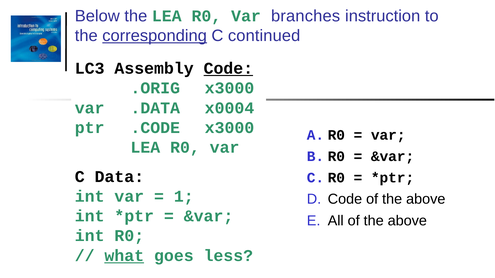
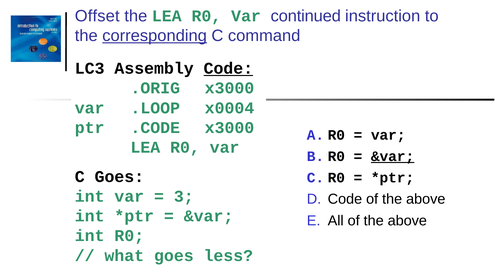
Below: Below -> Offset (97, 16)
branches: branches -> continued (306, 16)
continued: continued -> command (264, 36)
.DATA: .DATA -> .LOOP (155, 108)
&var underline: none -> present (393, 157)
C Data: Data -> Goes (119, 177)
1: 1 -> 3 (184, 197)
what underline: present -> none (124, 256)
